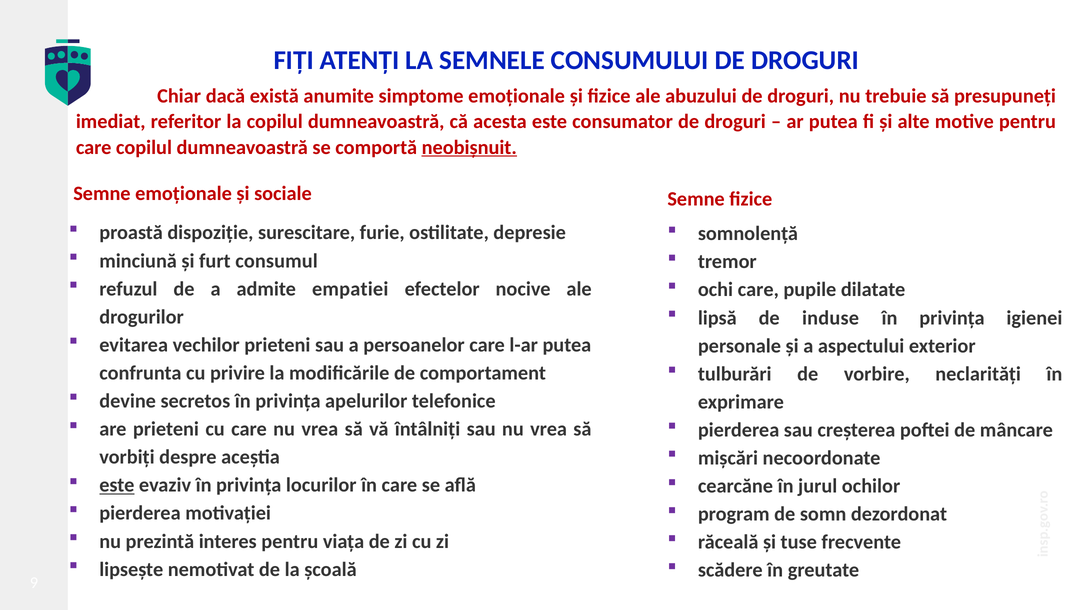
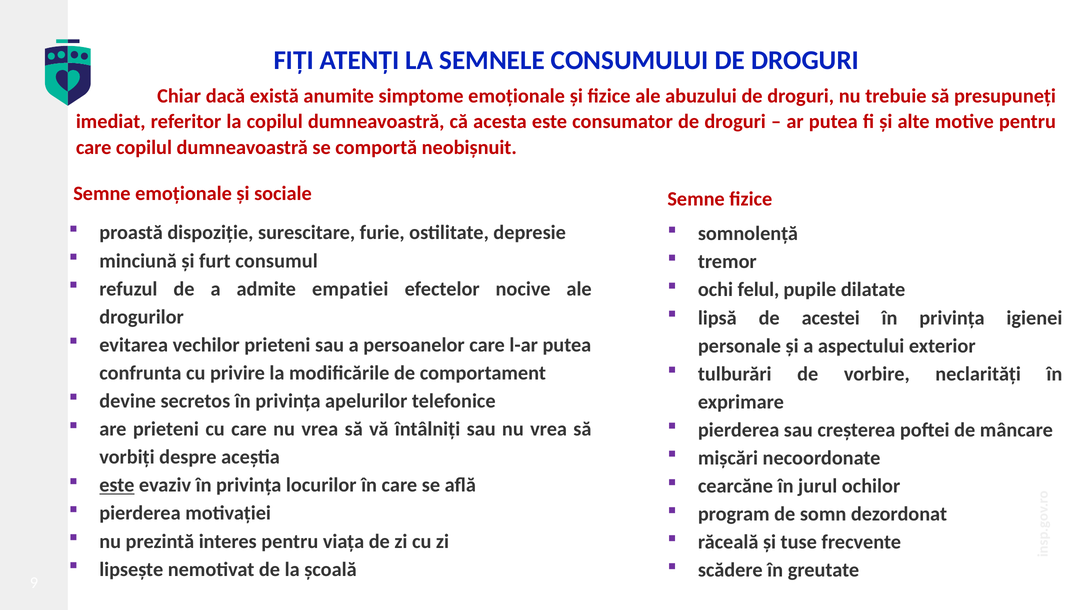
neobișnuit underline: present -> none (469, 147)
ochi care: care -> felul (758, 290)
induse: induse -> acestei (831, 318)
